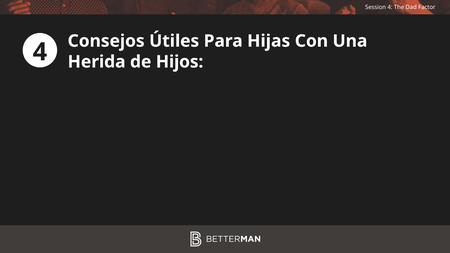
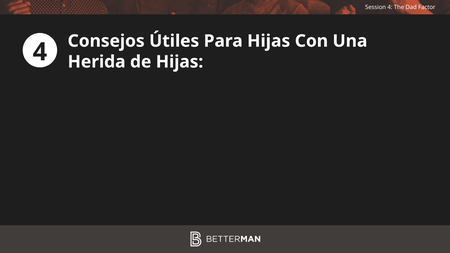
de Hijos: Hijos -> Hijas (180, 62)
